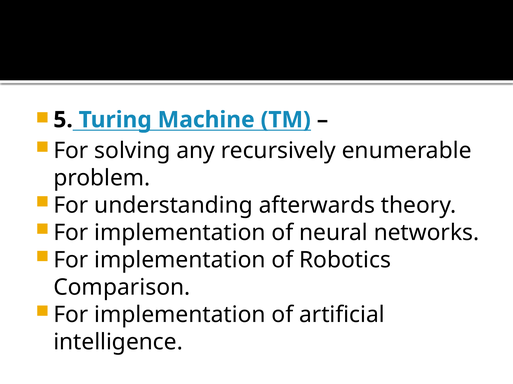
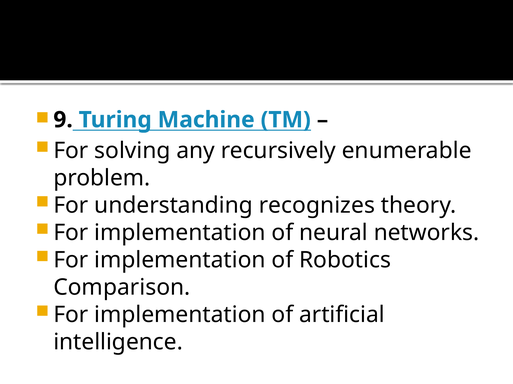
5: 5 -> 9 (63, 120)
afterwards: afterwards -> recognizes (317, 206)
